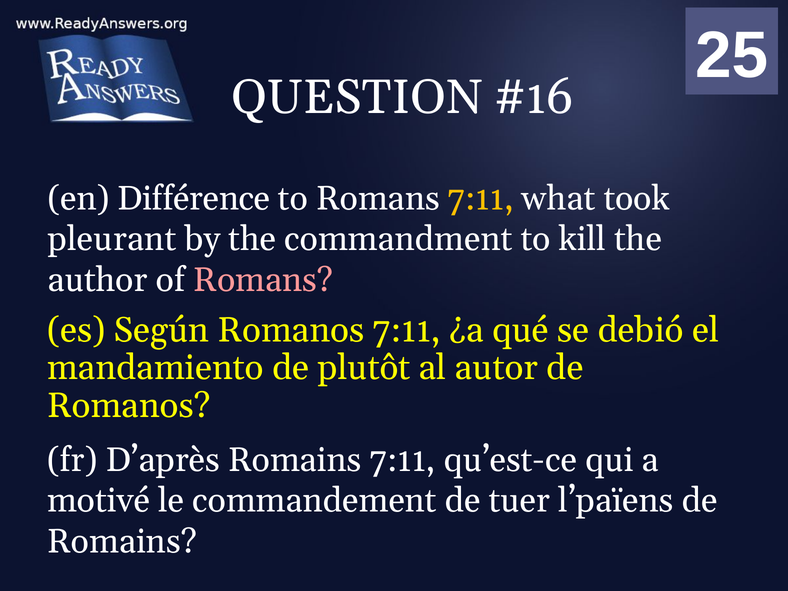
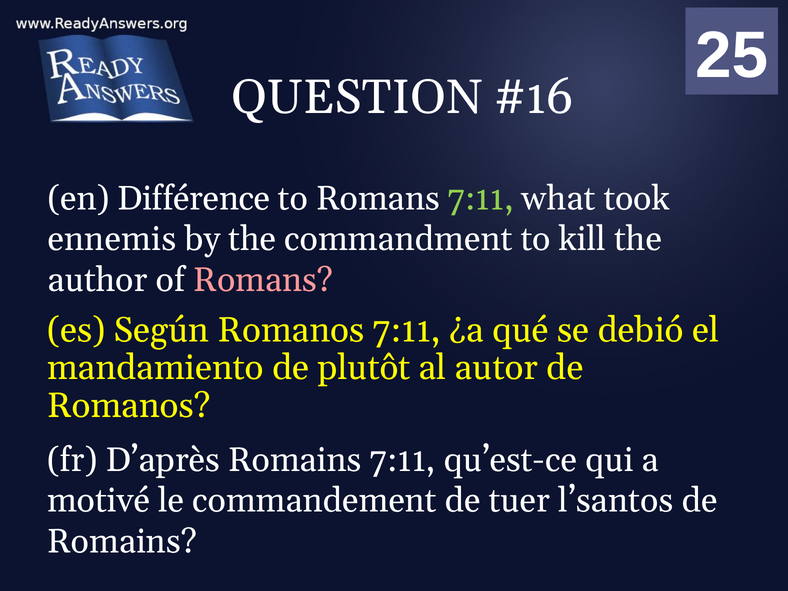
7:11 colour: yellow -> light green (481, 199)
pleurant: pleurant -> ennemis (112, 239)
l’païens: l’païens -> l’santos (616, 501)
